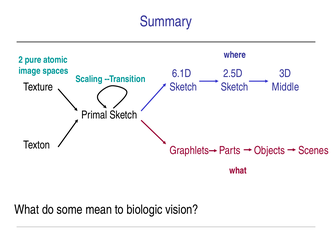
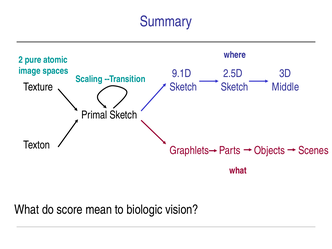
6.1D: 6.1D -> 9.1D (182, 74)
some: some -> score (70, 210)
